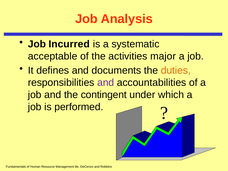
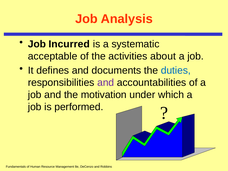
major: major -> about (163, 56)
duties colour: orange -> blue (176, 70)
contingent: contingent -> motivation (104, 95)
